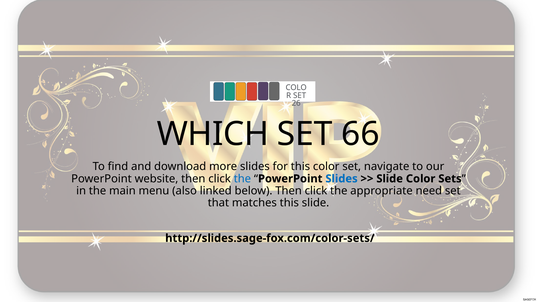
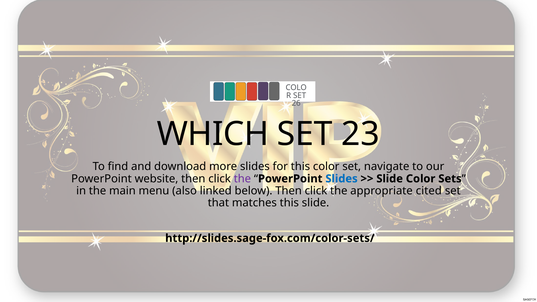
66: 66 -> 23 (360, 134)
the colour: blue -> purple (242, 179)
need: need -> cited (429, 191)
